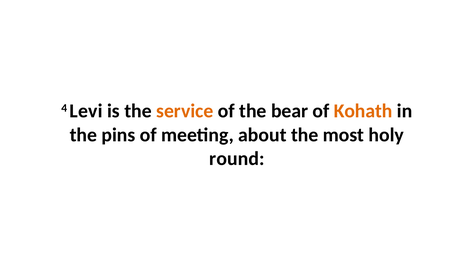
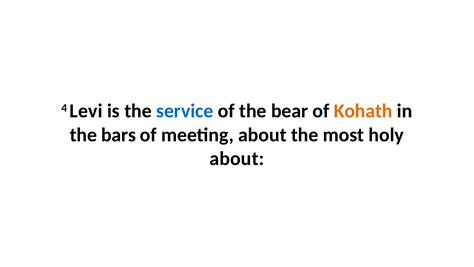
service colour: orange -> blue (185, 111)
pins: pins -> bars (119, 135)
round: round -> about (237, 158)
